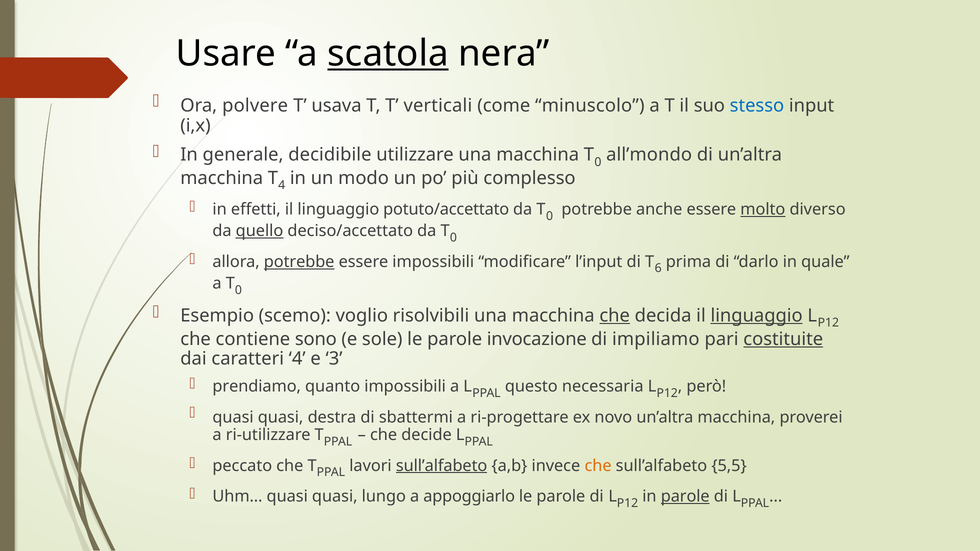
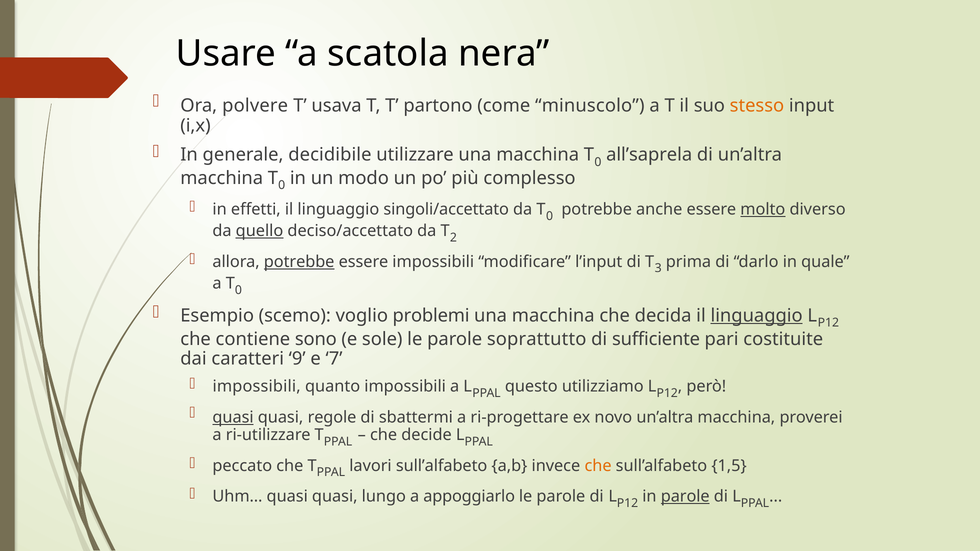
scatola underline: present -> none (388, 54)
verticali: verticali -> partono (438, 106)
stesso colour: blue -> orange (757, 106)
all’mondo: all’mondo -> all’saprela (649, 155)
4: 4 -> 0 (282, 186)
potuto/accettato: potuto/accettato -> singoli/accettato (446, 210)
deciso/accettato da T 0: 0 -> 2 (453, 238)
6: 6 -> 3 (658, 269)
risolvibili: risolvibili -> problemi (431, 316)
che underline: present -> none (615, 316)
invocazione: invocazione -> soprattutto (537, 339)
impiliamo: impiliamo -> sufficiente (656, 339)
costituite underline: present -> none (783, 339)
caratteri 4: 4 -> 9 (297, 359)
3: 3 -> 7 (334, 359)
prendiamo: prendiamo -> impossibili (257, 387)
necessaria: necessaria -> utilizziamo (603, 387)
quasi underline: none -> present (233, 417)
destra: destra -> regole (332, 417)
sull’alfabeto underline: present -> none (442, 466)
5,5: 5,5 -> 1,5 (729, 466)
